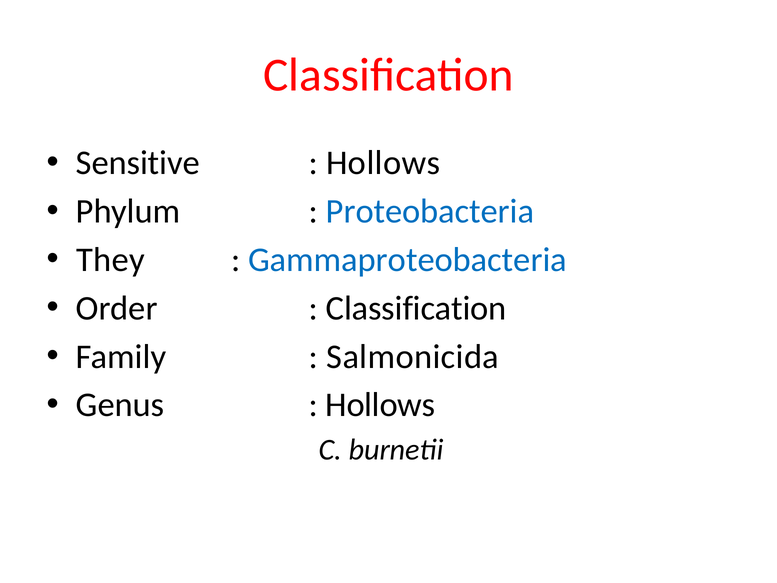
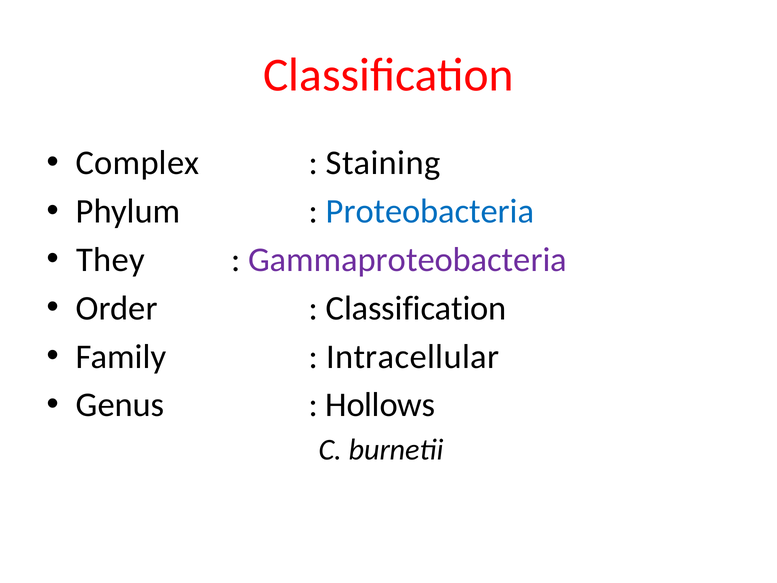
Sensitive: Sensitive -> Complex (138, 163)
Hollows: Hollows -> Staining (383, 163)
Gammaproteobacteria colour: blue -> purple (408, 260)
Salmonicida: Salmonicida -> Intracellular (413, 356)
